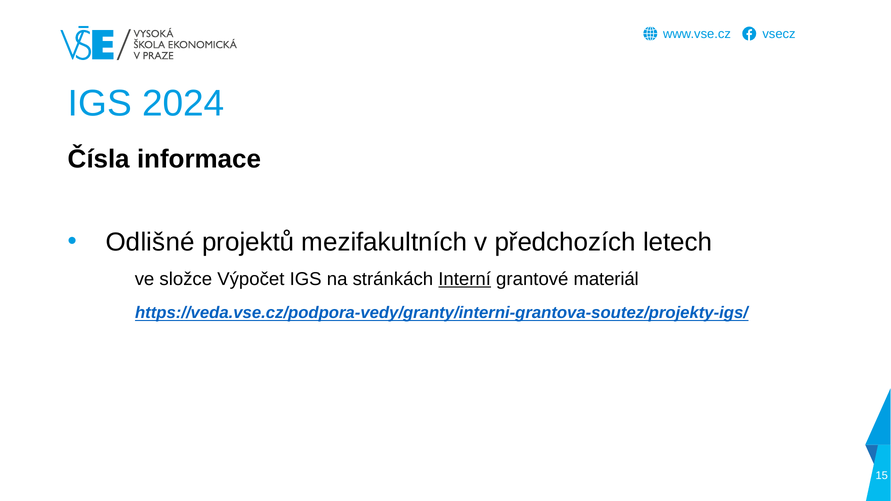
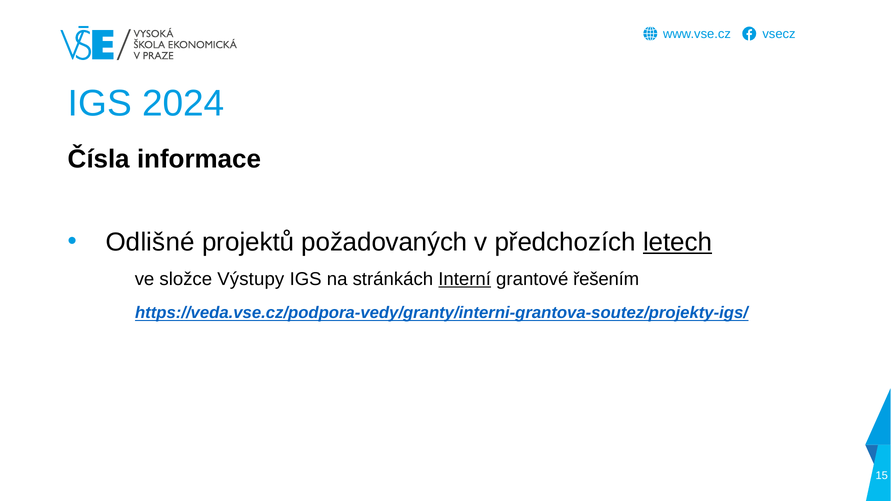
mezifakultních: mezifakultních -> požadovaných (384, 242)
letech underline: none -> present (678, 242)
Výpočet: Výpočet -> Výstupy (251, 279)
materiál: materiál -> řešením (606, 279)
